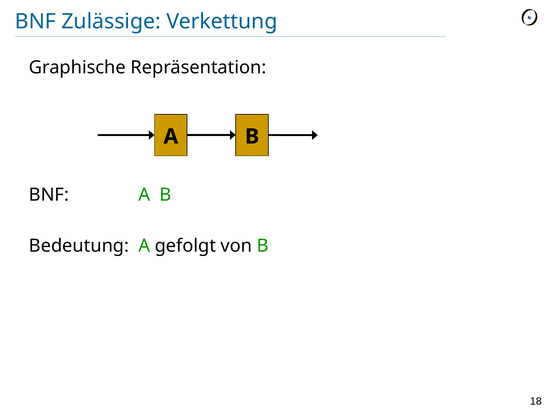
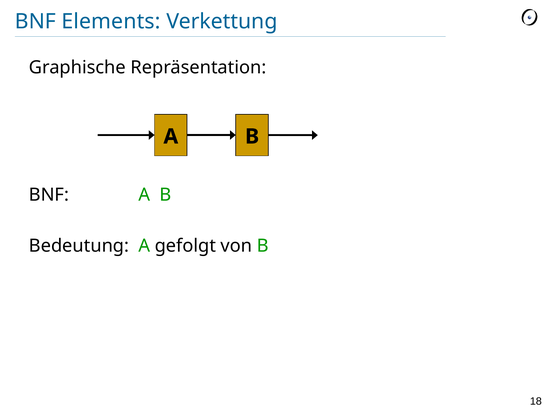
Zulässige: Zulässige -> Elements (111, 21)
